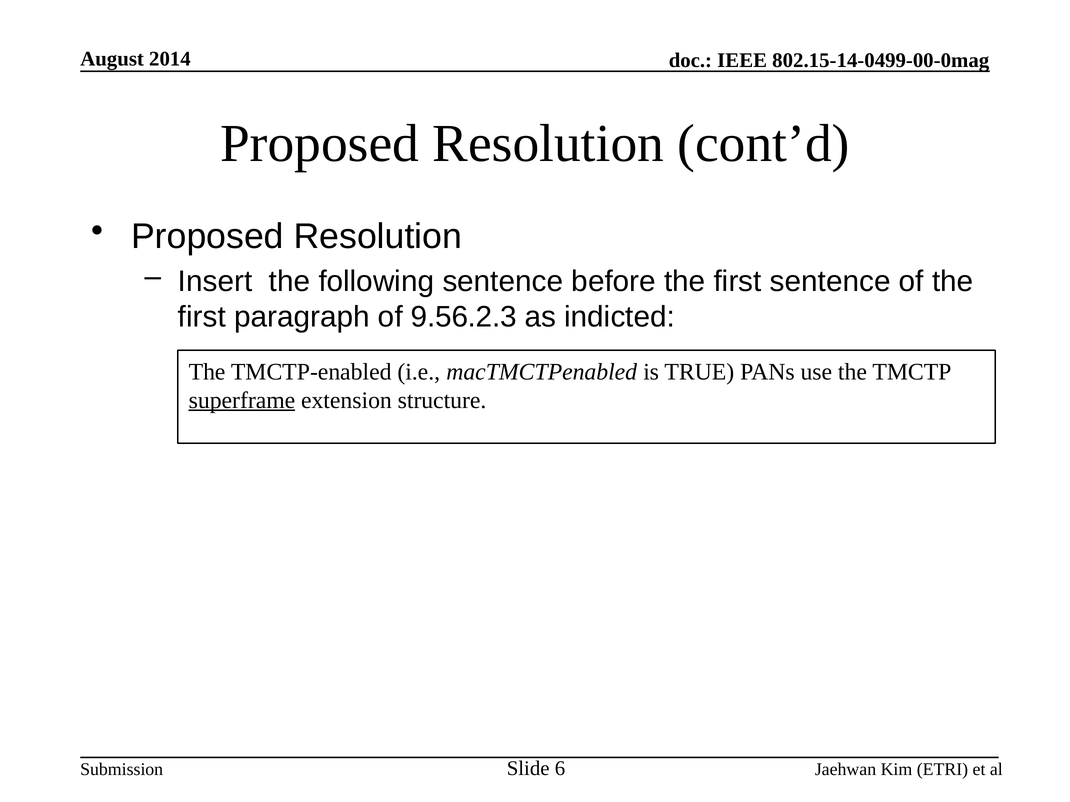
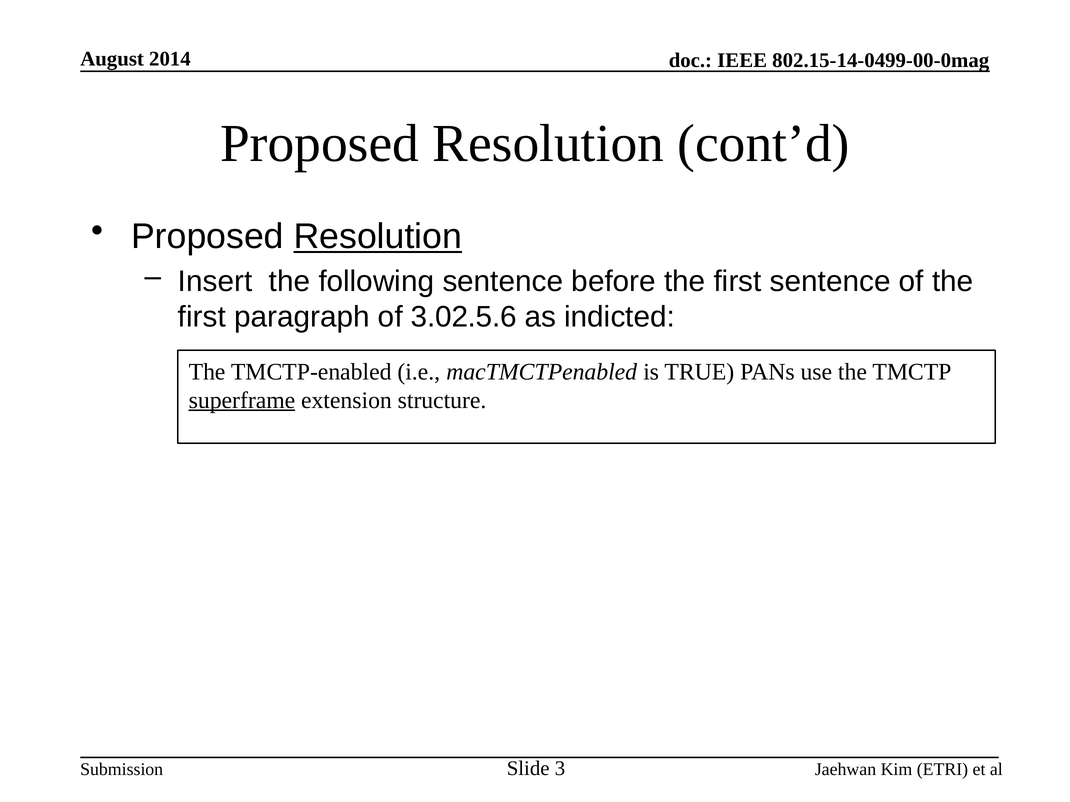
Resolution underline: none -> present (378, 237)
9.56.2.3: 9.56.2.3 -> 3.02.5.6 (464, 317)
6: 6 -> 3 (560, 769)
